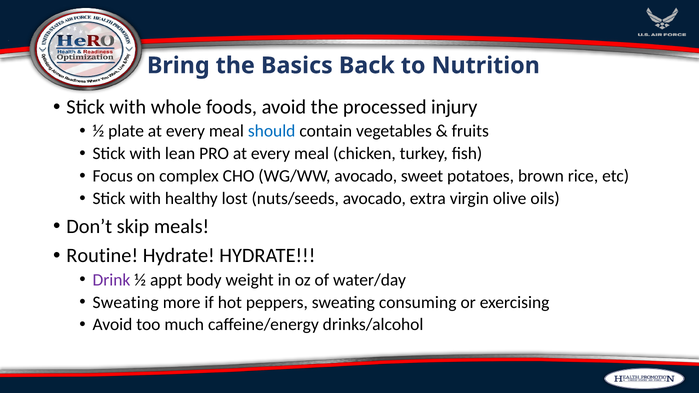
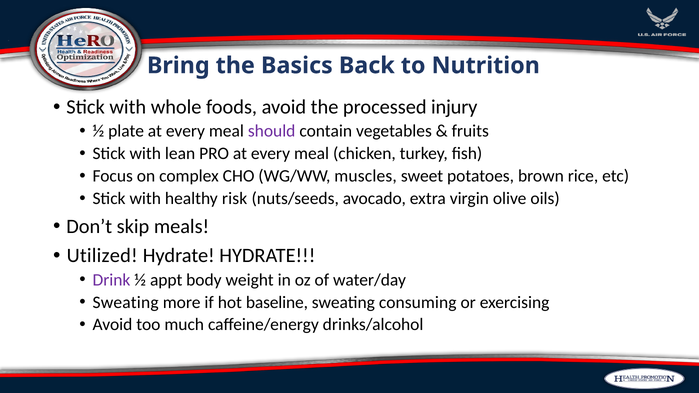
should colour: blue -> purple (272, 131)
WG/WW avocado: avocado -> muscles (366, 176)
lost: lost -> risk (235, 199)
Routine: Routine -> Utilized (102, 256)
peppers: peppers -> baseline (277, 302)
